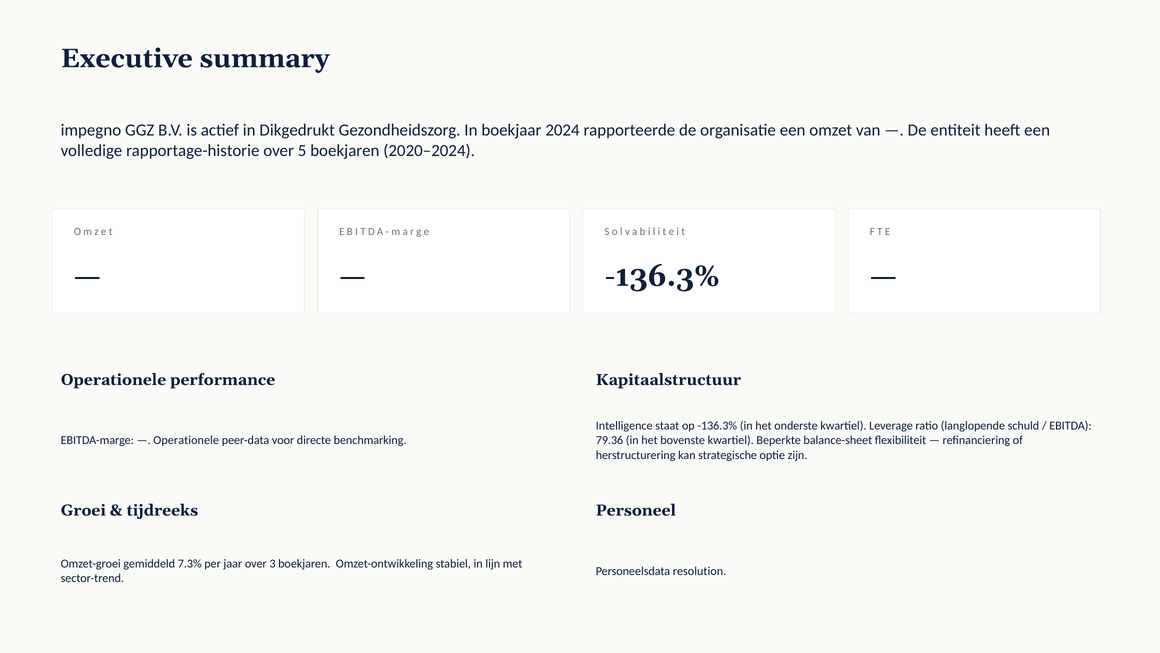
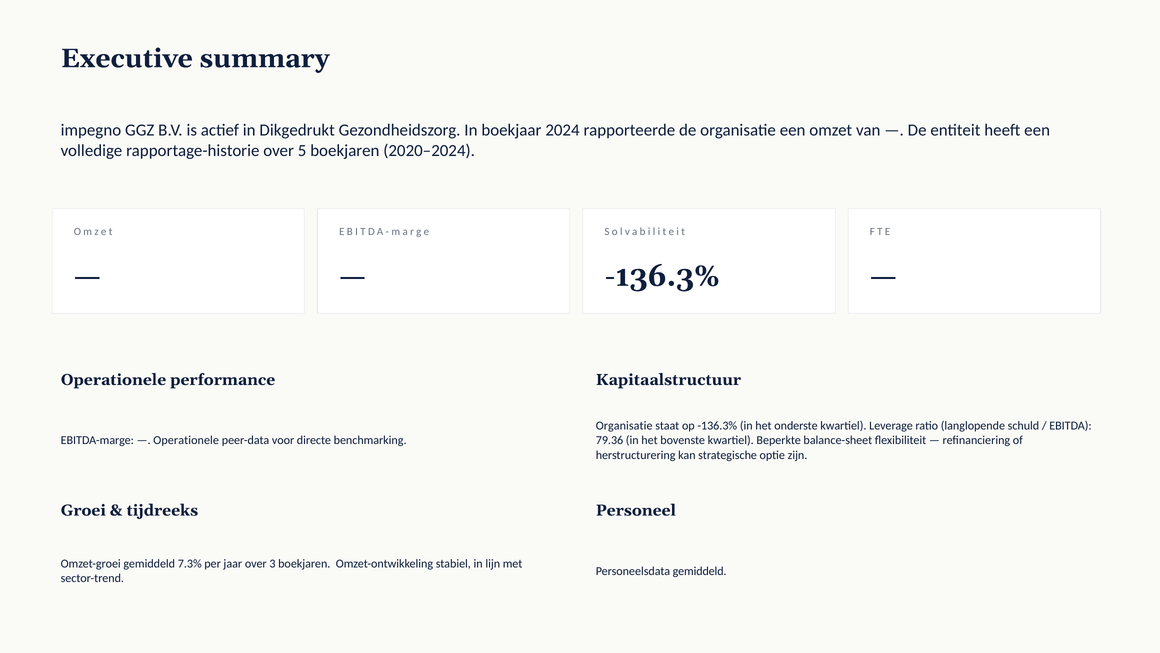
Intelligence: Intelligence -> Organisatie (624, 426)
Personeelsdata resolution: resolution -> gemiddeld (700, 571)
